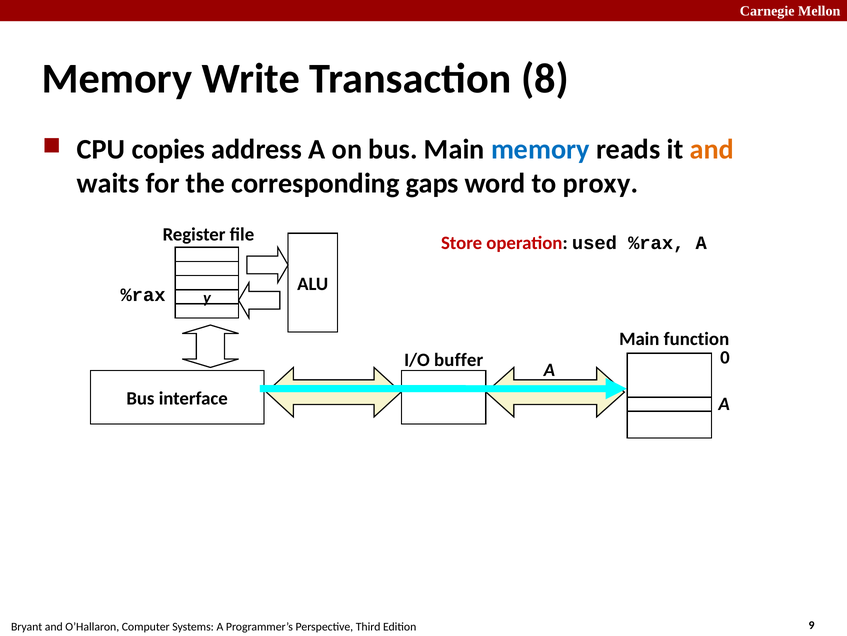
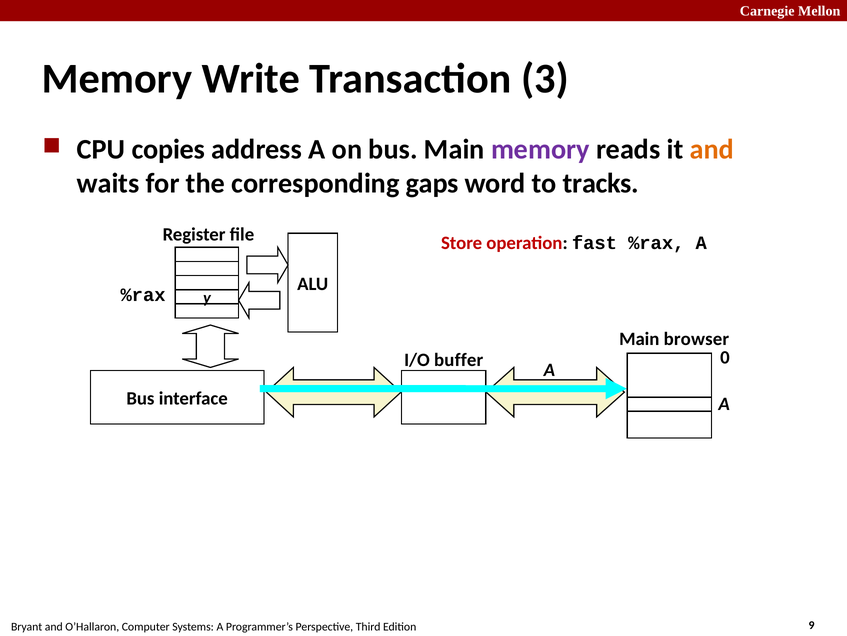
8: 8 -> 3 (545, 79)
memory colour: blue -> purple (540, 149)
proxy: proxy -> tracks (601, 183)
used: used -> fast (594, 243)
function: function -> browser (696, 338)
